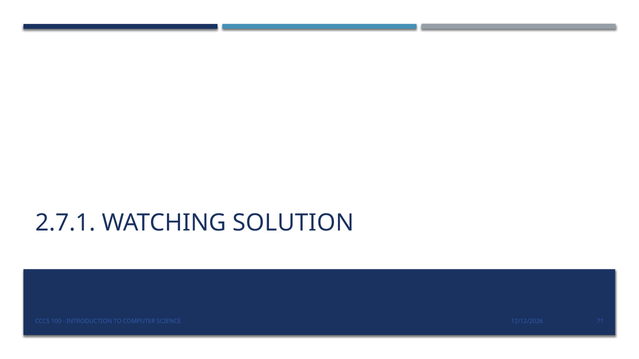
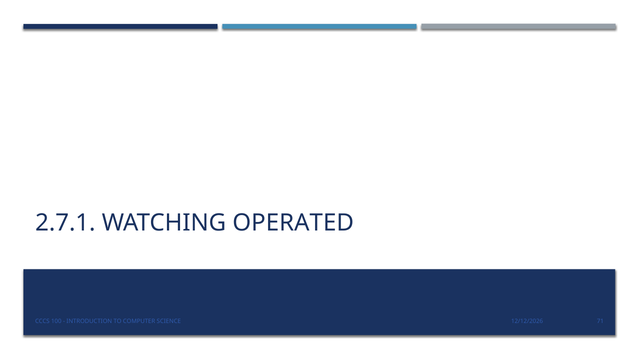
SOLUTION: SOLUTION -> OPERATED (293, 223)
